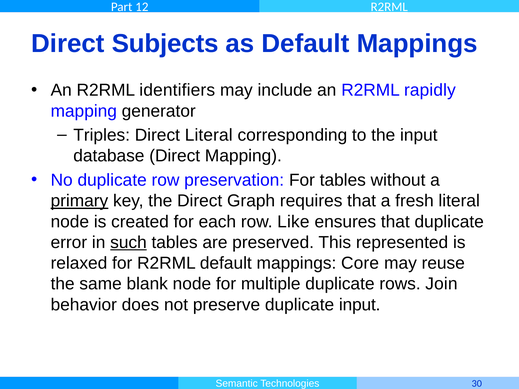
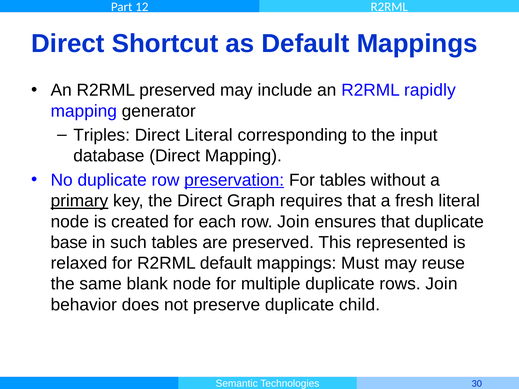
Subjects: Subjects -> Shortcut (165, 44)
R2RML identifiers: identifiers -> preserved (177, 90)
preservation underline: none -> present (234, 180)
row Like: Like -> Join (293, 222)
error: error -> base (69, 243)
such underline: present -> none (128, 243)
Core: Core -> Must (360, 263)
duplicate input: input -> child (360, 305)
